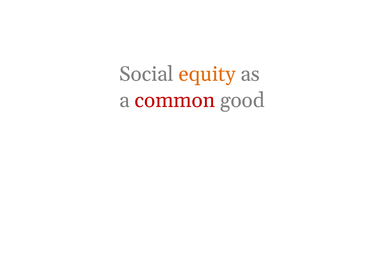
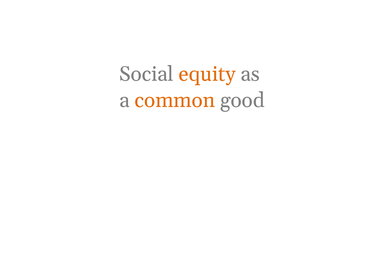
common colour: red -> orange (175, 101)
